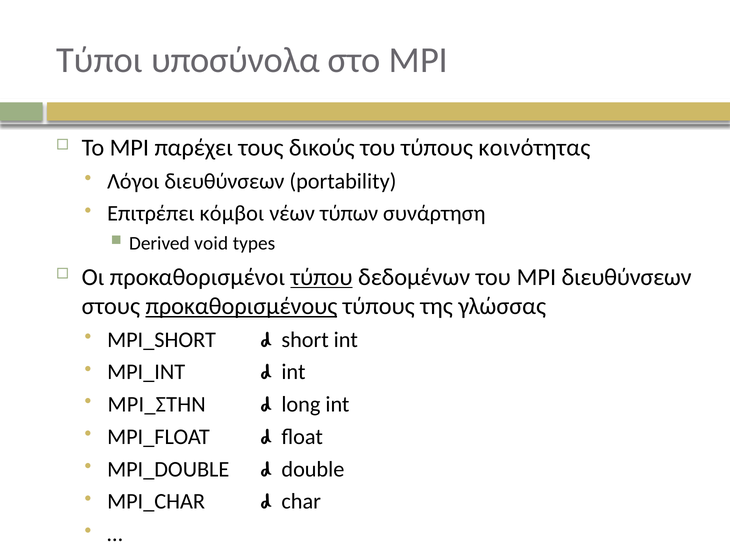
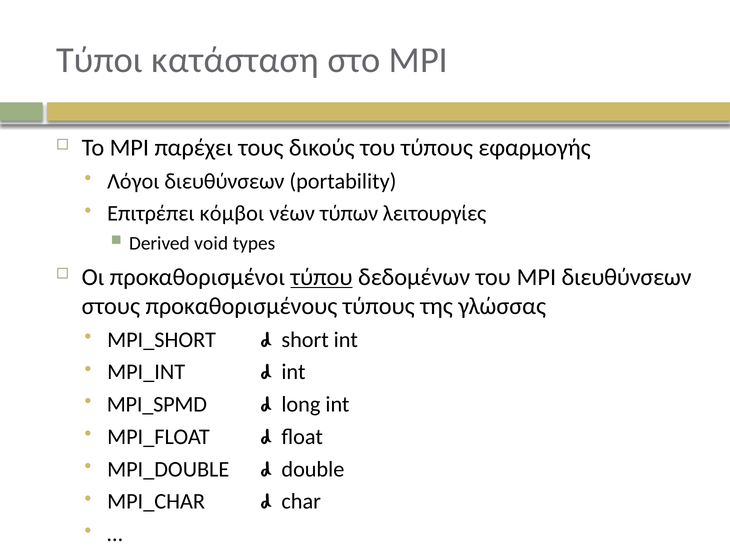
υποσύνολα: υποσύνολα -> κατάσταση (235, 60)
κοινότητας: κοινότητας -> εφαρμογής (535, 148)
συνάρτηση: συνάρτηση -> λειτουργίες (434, 213)
προκαθορισμένους underline: present -> none (241, 306)
MPI_ΣΤΗΝ: MPI_ΣΤΗΝ -> MPI_SPMD (157, 404)
